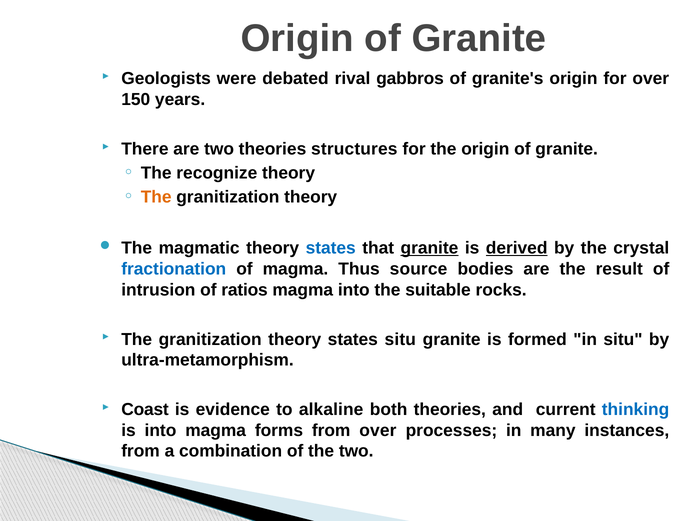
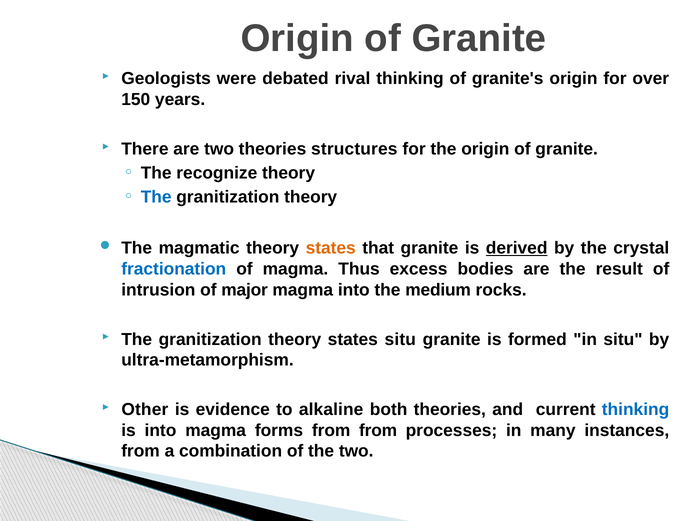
rival gabbros: gabbros -> thinking (410, 79)
The colour: orange -> blue (156, 197)
states colour: blue -> orange (331, 248)
granite underline: present -> none (429, 248)
source: source -> excess (419, 269)
ratios: ratios -> major (245, 290)
suitable: suitable -> medium (438, 290)
Coast: Coast -> Other (145, 409)
from over: over -> from (378, 430)
